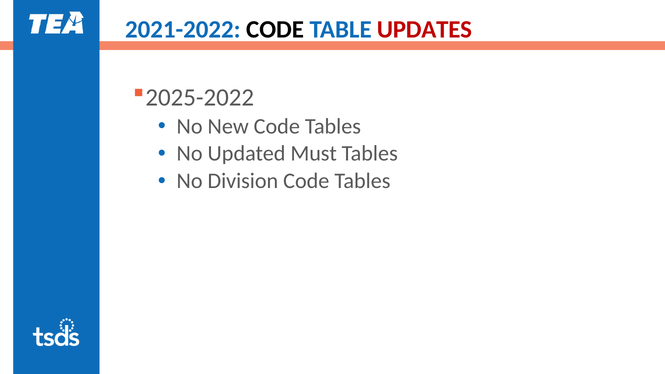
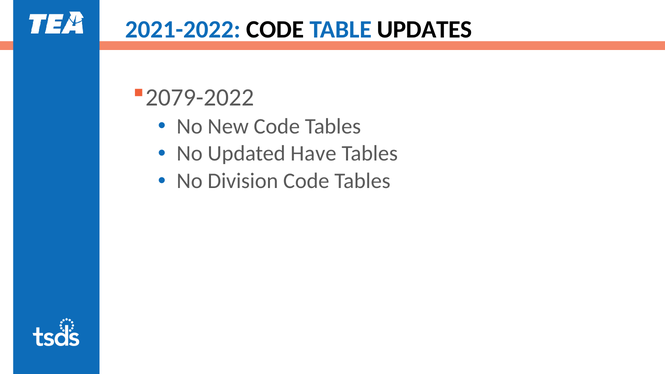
UPDATES colour: red -> black (424, 29)
2025-2022: 2025-2022 -> 2079-2022 (200, 97)
Must: Must -> Have (313, 154)
